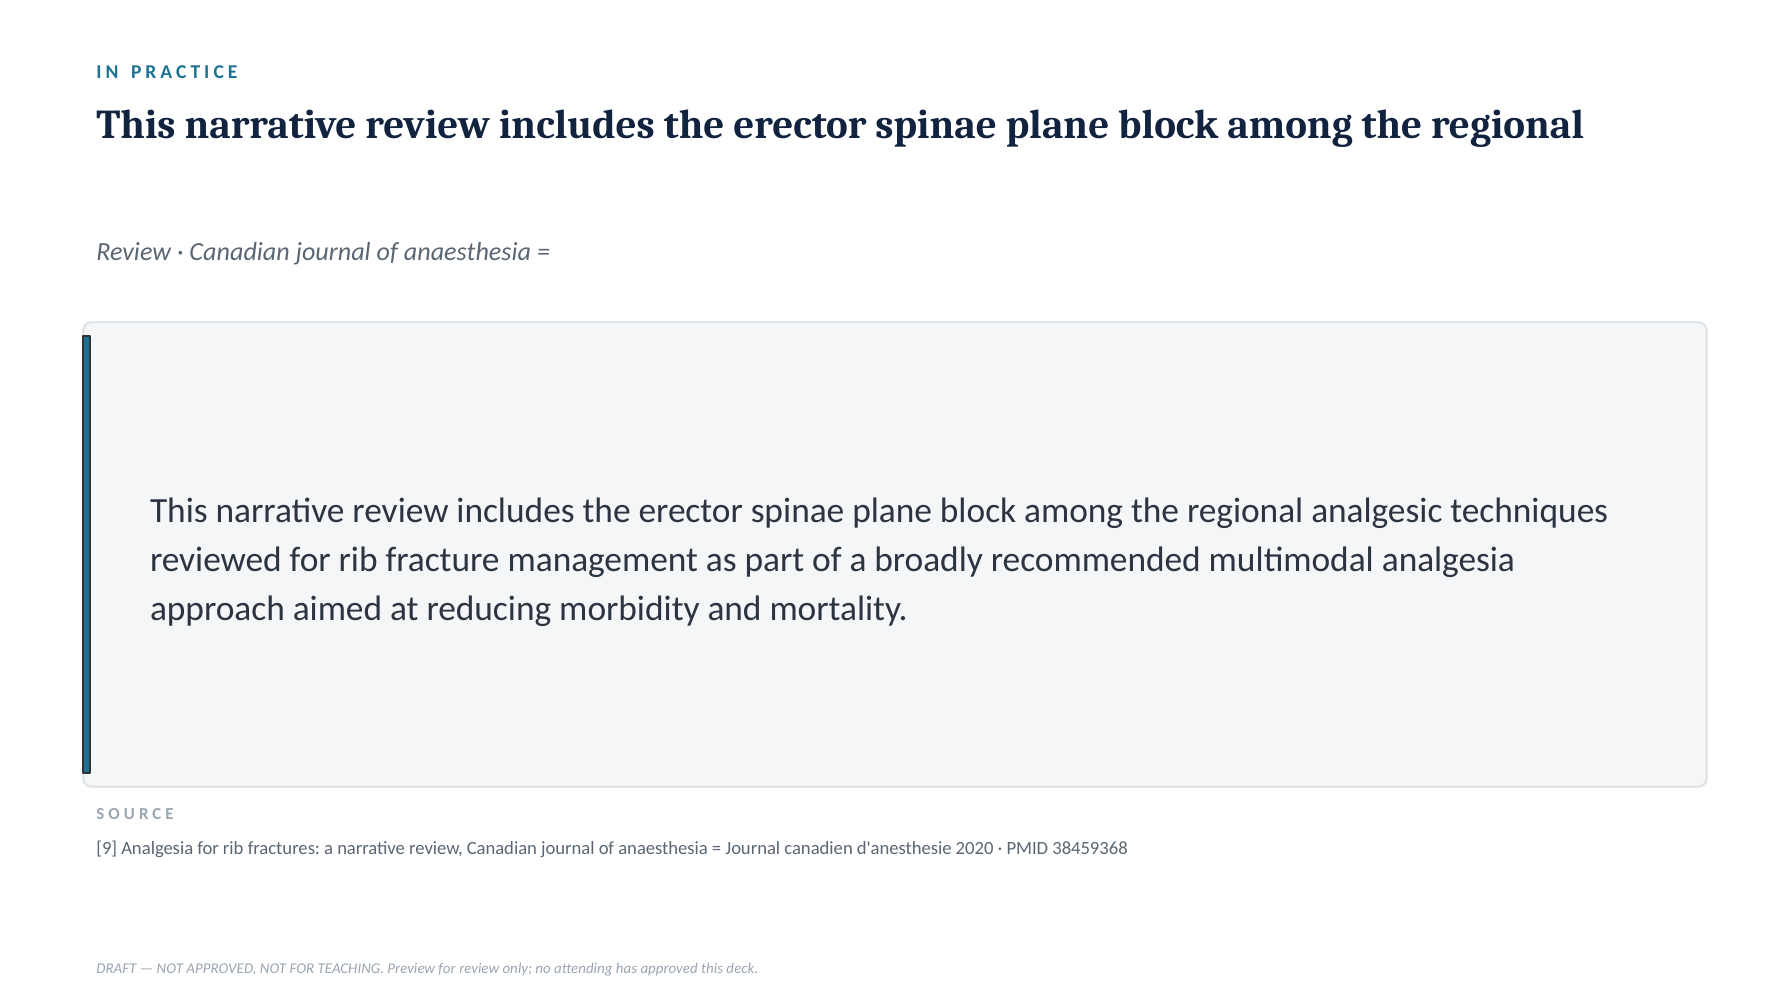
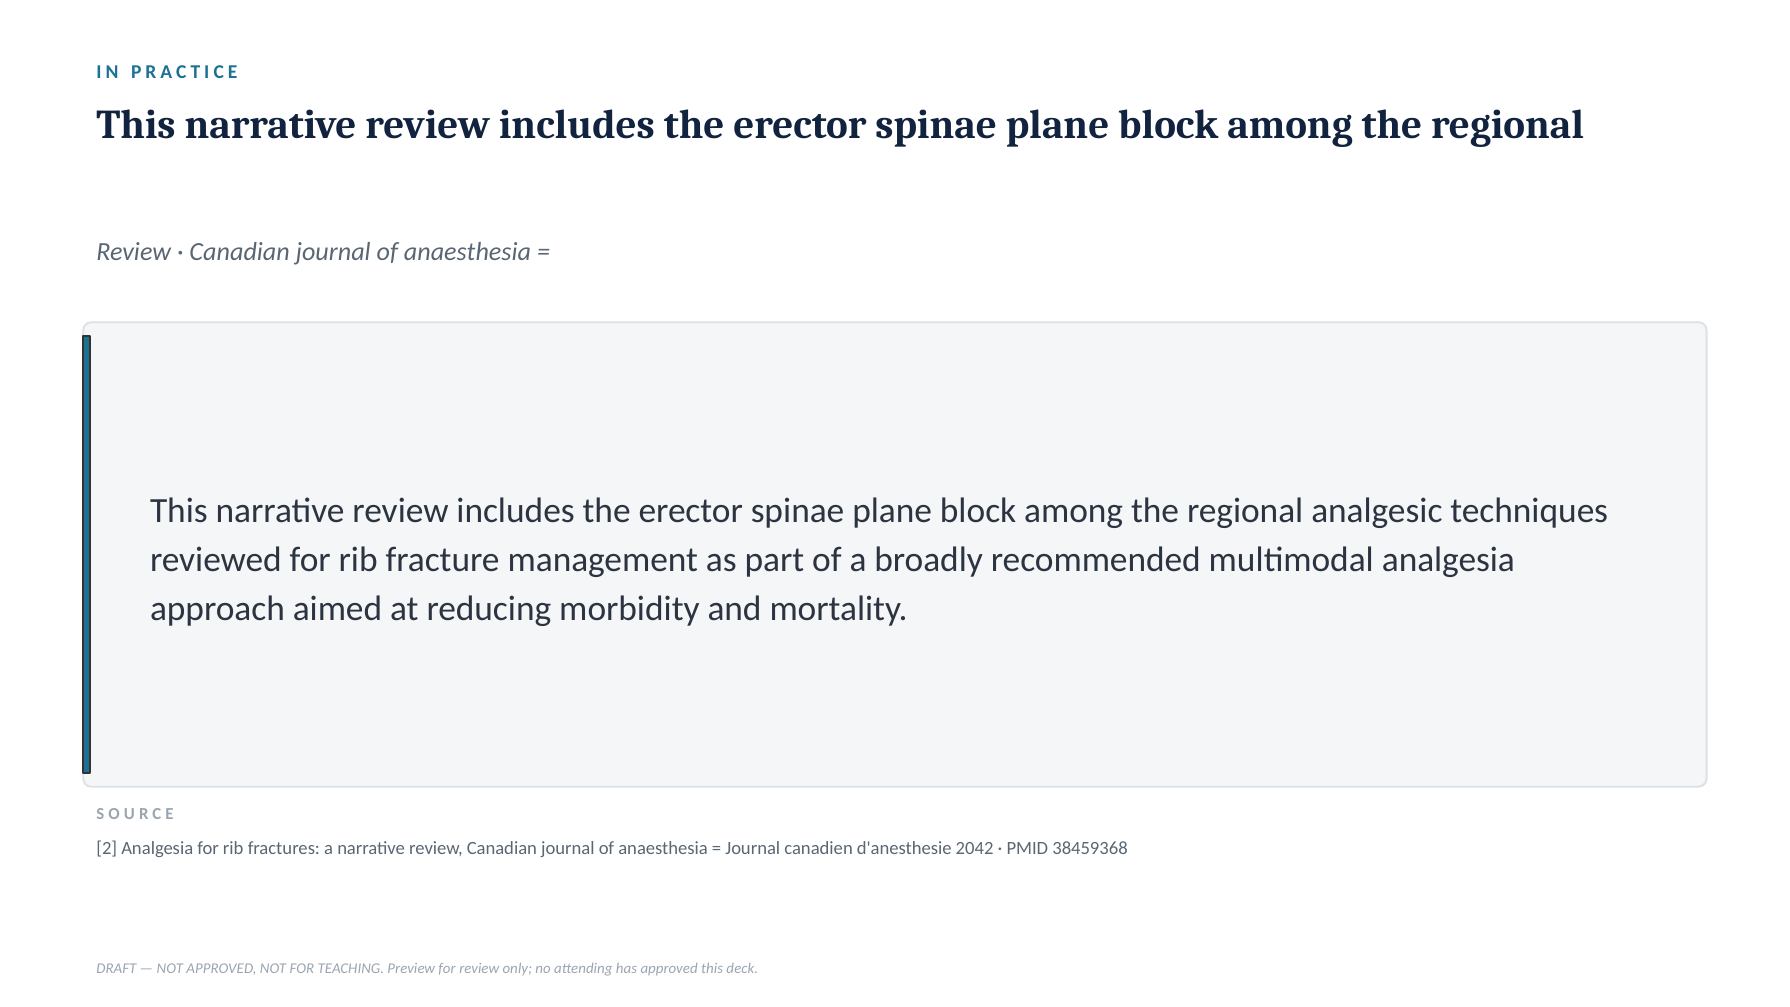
9: 9 -> 2 (107, 849)
2020: 2020 -> 2042 (975, 849)
